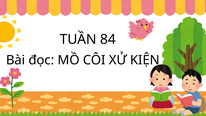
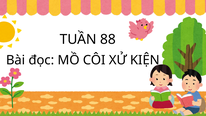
84: 84 -> 88 (108, 39)
